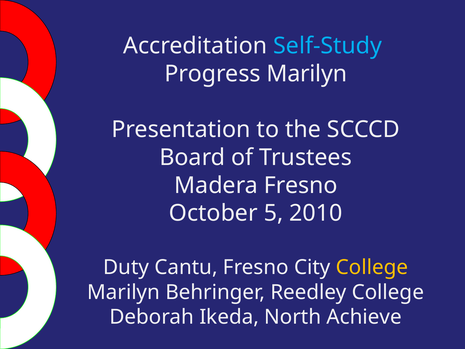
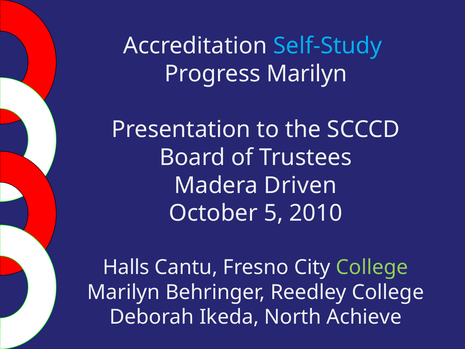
Madera Fresno: Fresno -> Driven (300, 185)
Duty: Duty -> Halls (126, 267)
College colour: yellow -> light green (372, 267)
